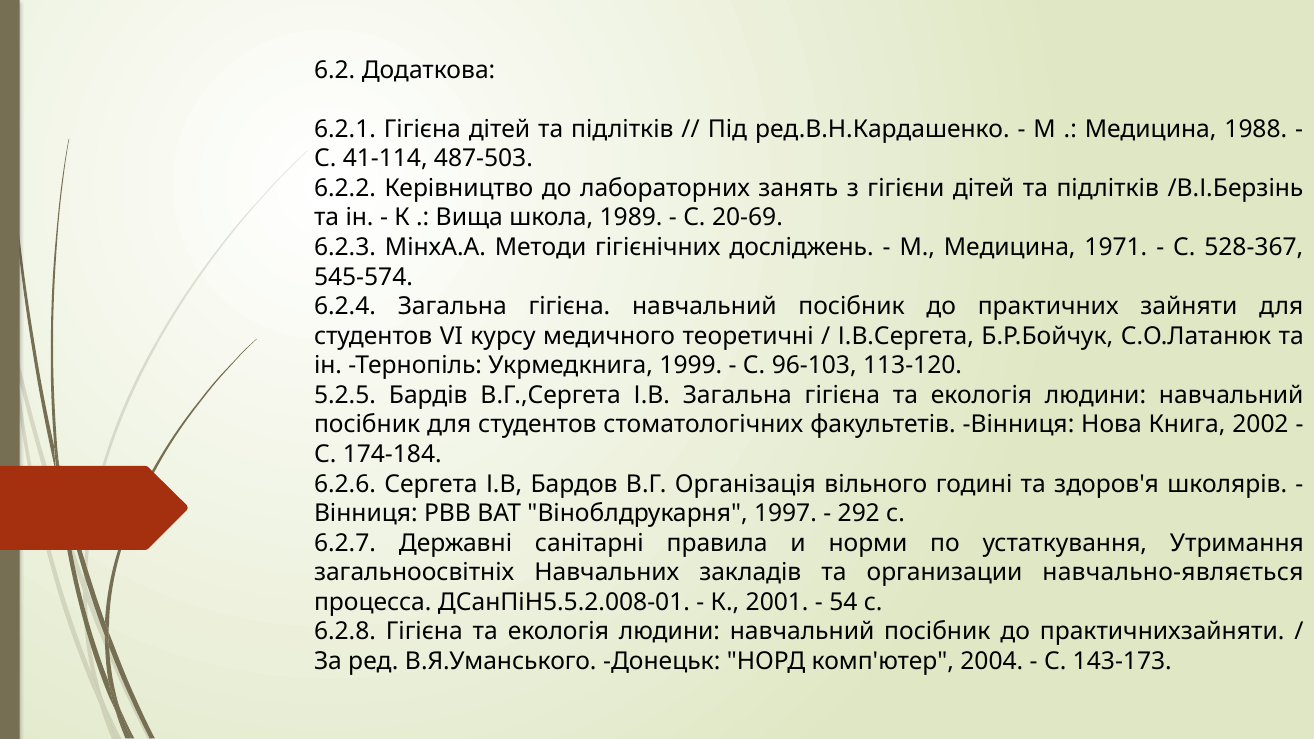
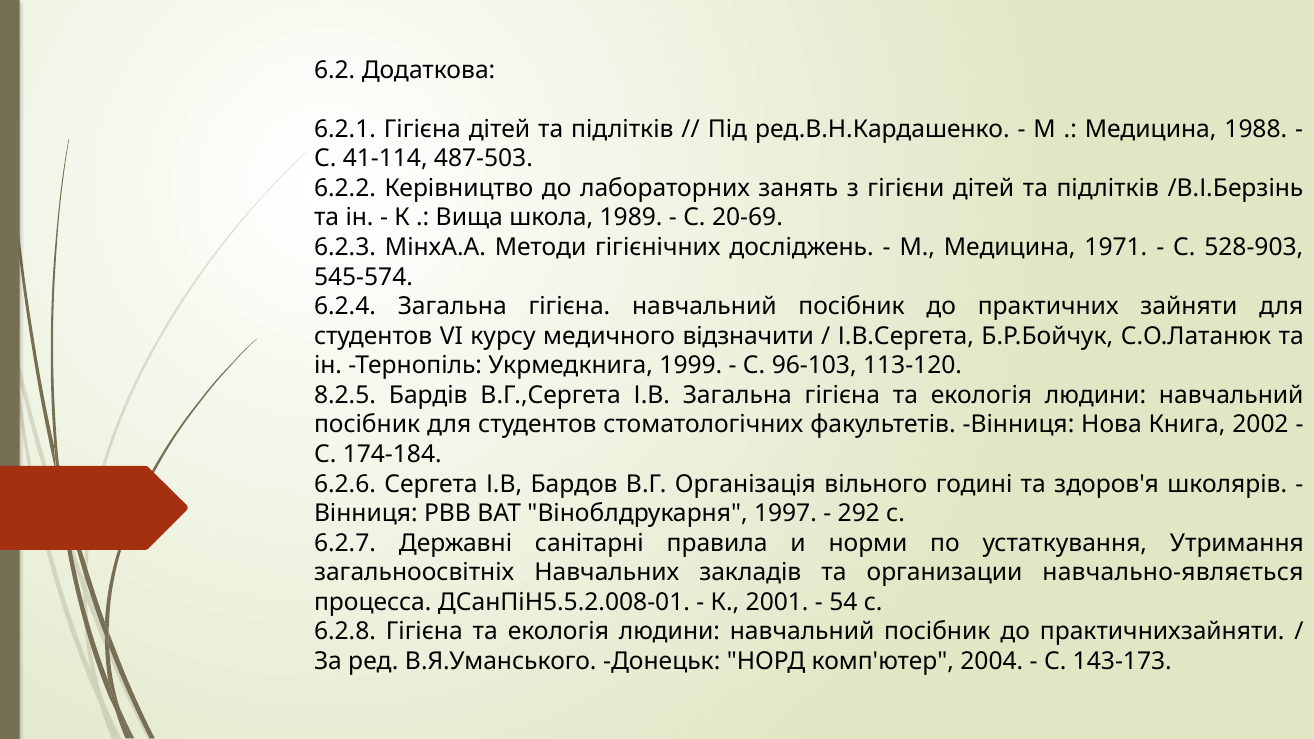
528-367: 528-367 -> 528-903 (1254, 247)
теоретичні: теоретичні -> відзначити (748, 336)
5.2.5: 5.2.5 -> 8.2.5 (345, 395)
